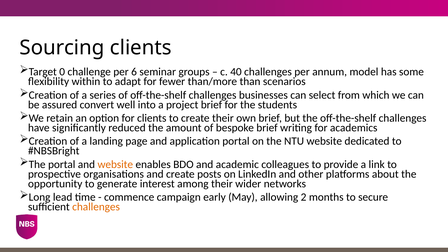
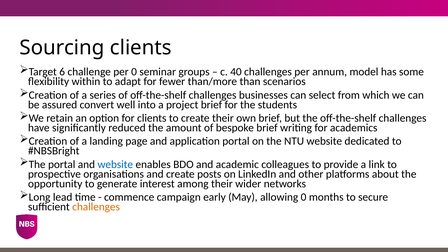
0: 0 -> 6 (62, 72)
per 6: 6 -> 0 (134, 72)
website colour: orange -> blue (115, 164)
allowing 2: 2 -> 0 (304, 197)
